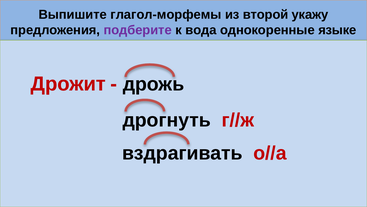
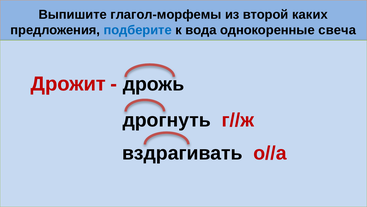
укажу: укажу -> каких (310, 14)
подберите colour: purple -> blue (138, 30)
языке: языке -> свеча (337, 30)
